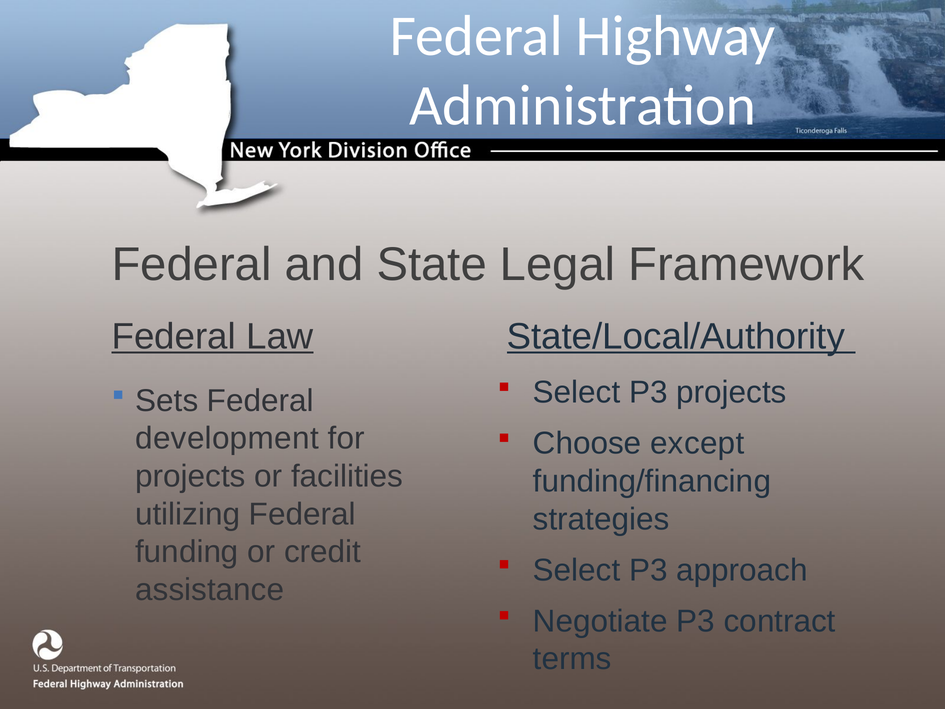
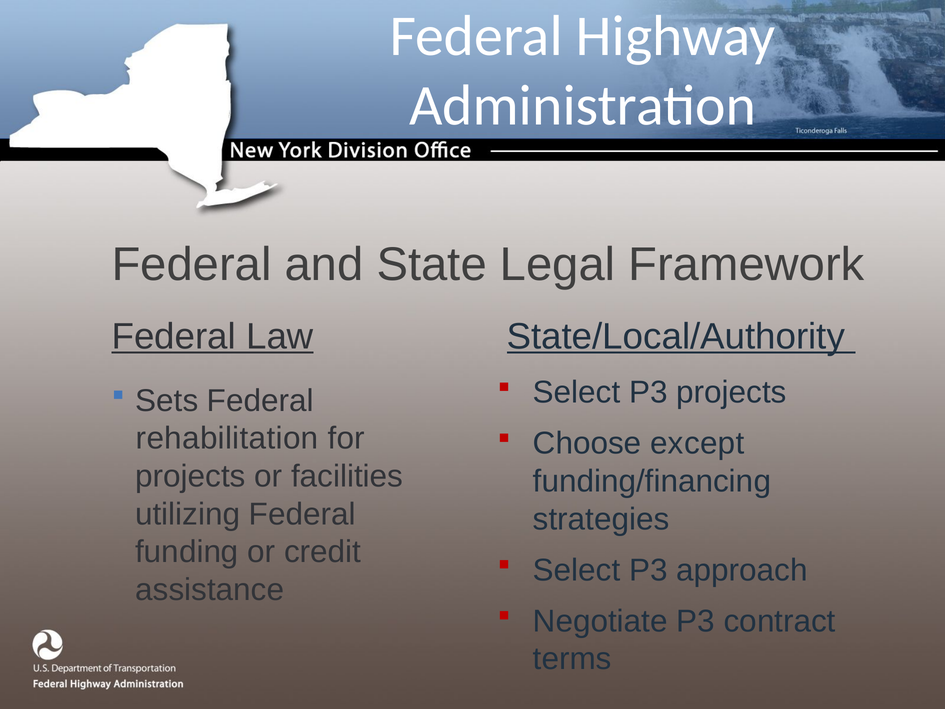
development: development -> rehabilitation (227, 438)
